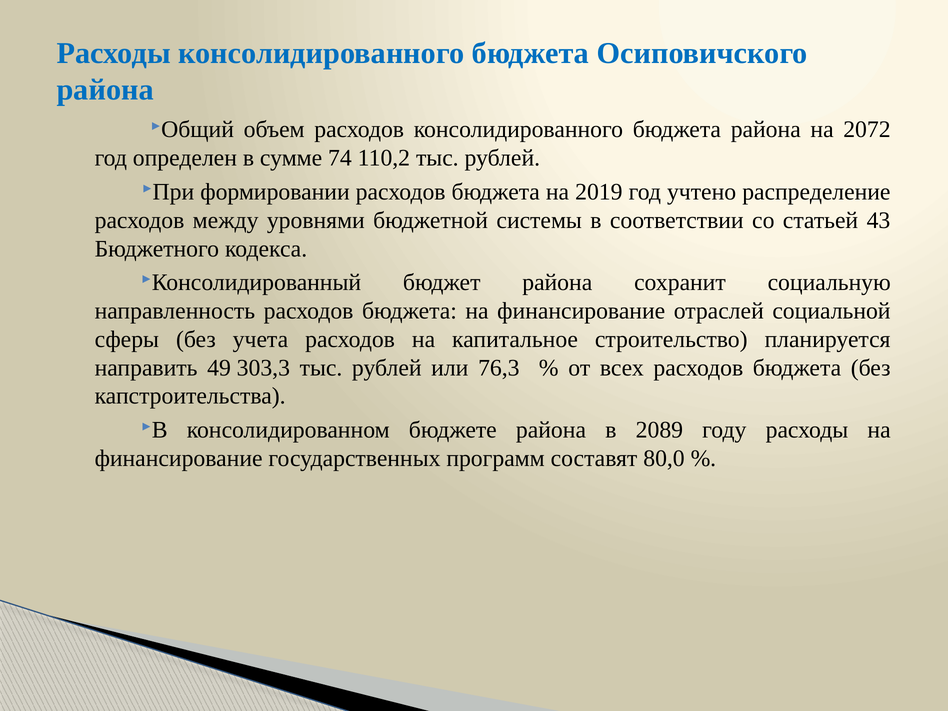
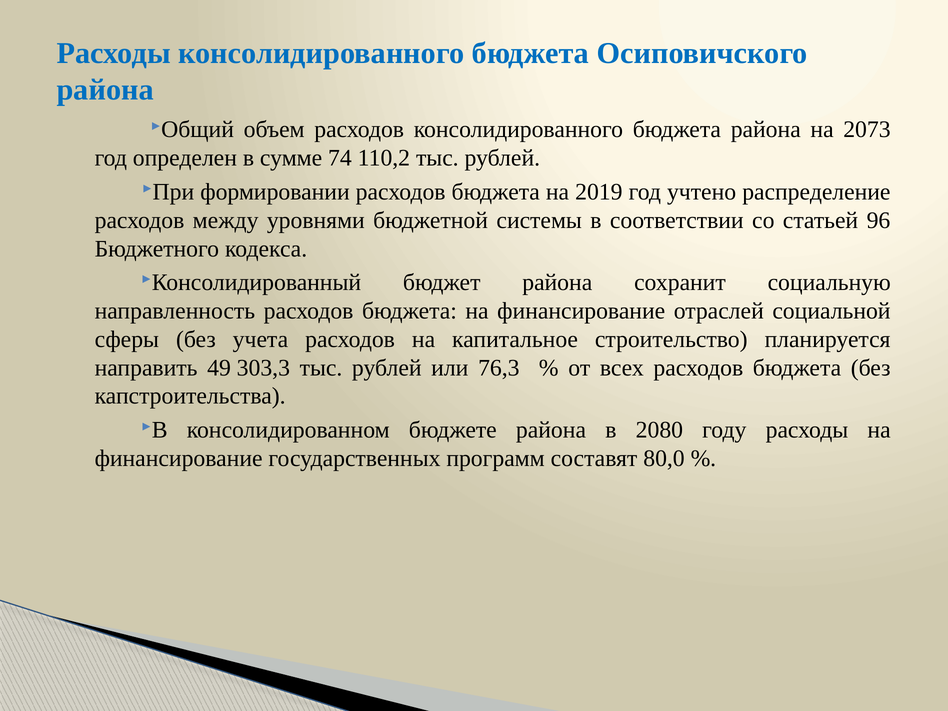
2072: 2072 -> 2073 (867, 130)
43: 43 -> 96 (878, 220)
2089: 2089 -> 2080 (659, 430)
